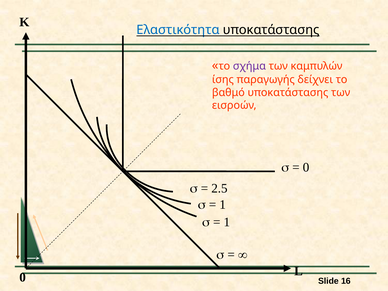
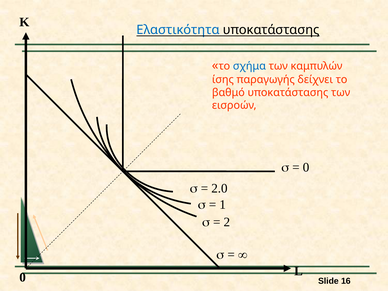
σχήμα colour: purple -> blue (249, 66)
2.5: 2.5 -> 2.0 (219, 188)
1: 1 -> 2 (227, 222)
